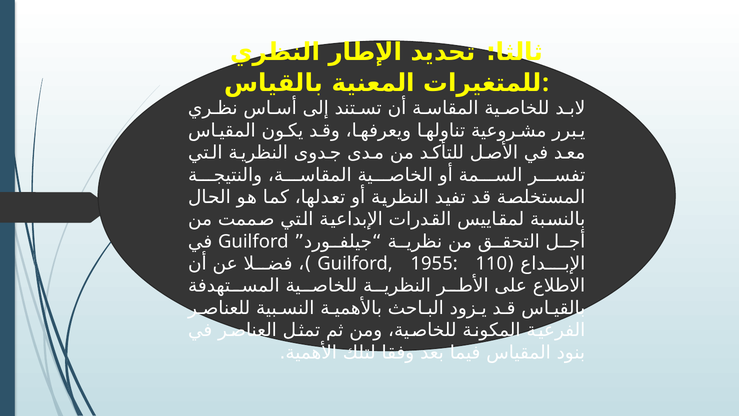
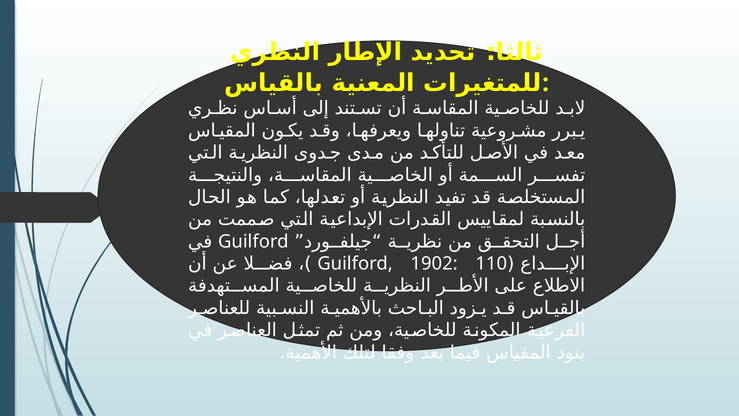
1955: 1955 -> 1902 (434, 263)
